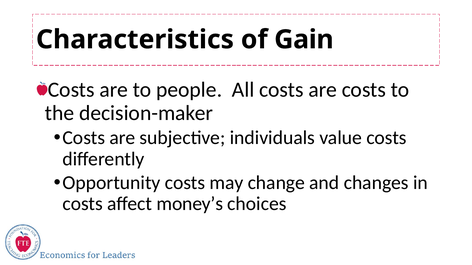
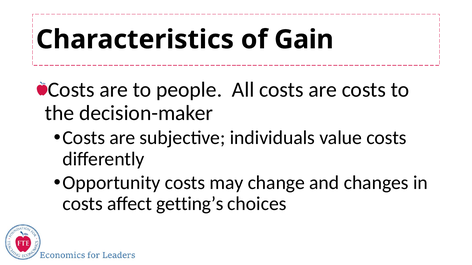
money’s: money’s -> getting’s (190, 204)
